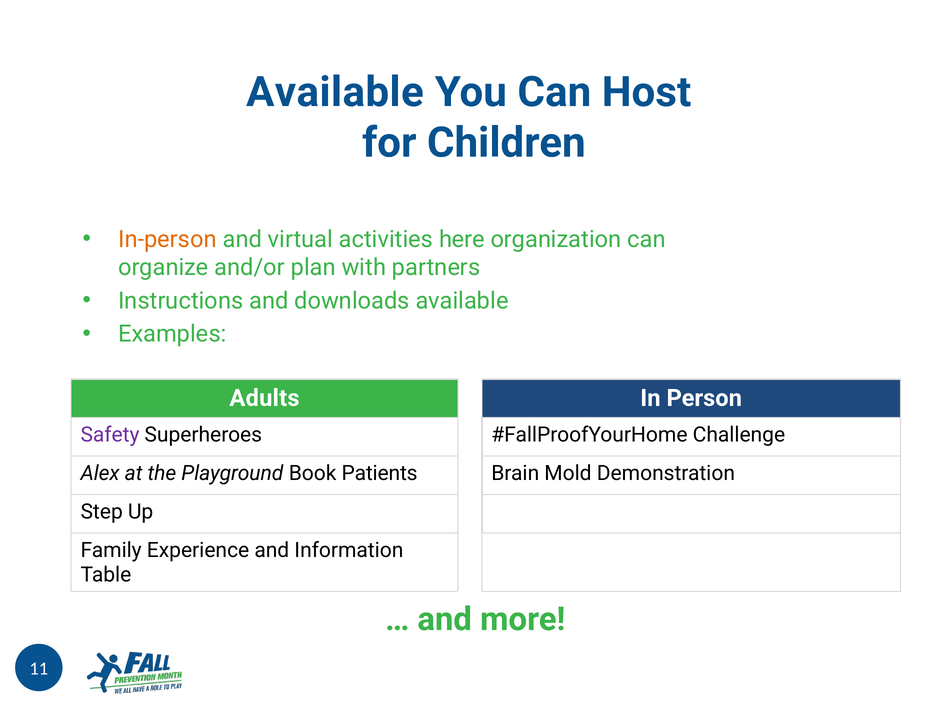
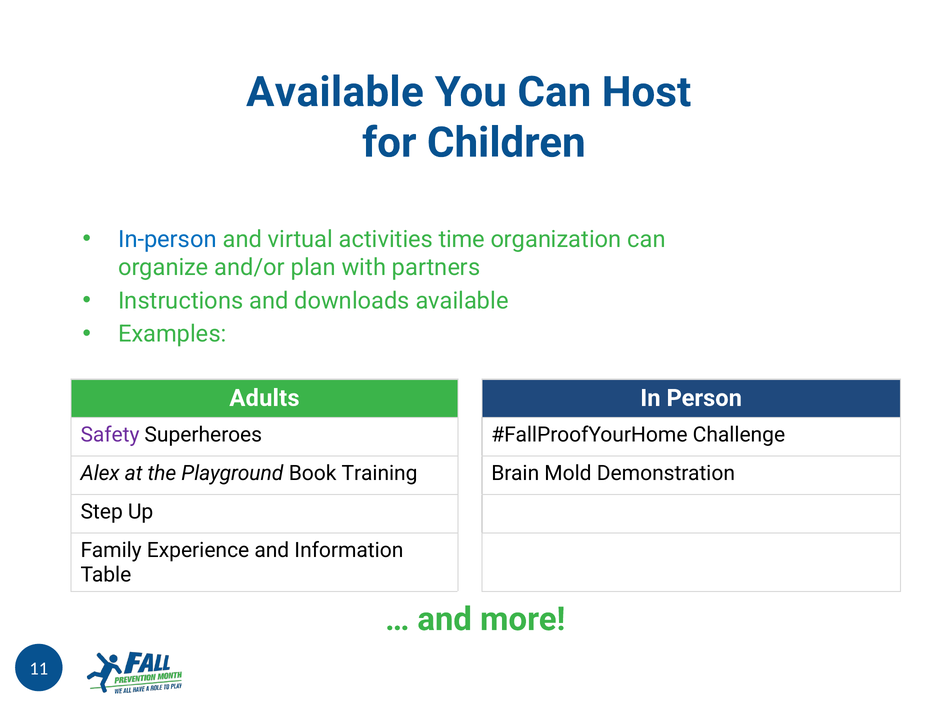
In-person colour: orange -> blue (167, 239)
here: here -> time (462, 239)
Patients: Patients -> Training (380, 473)
